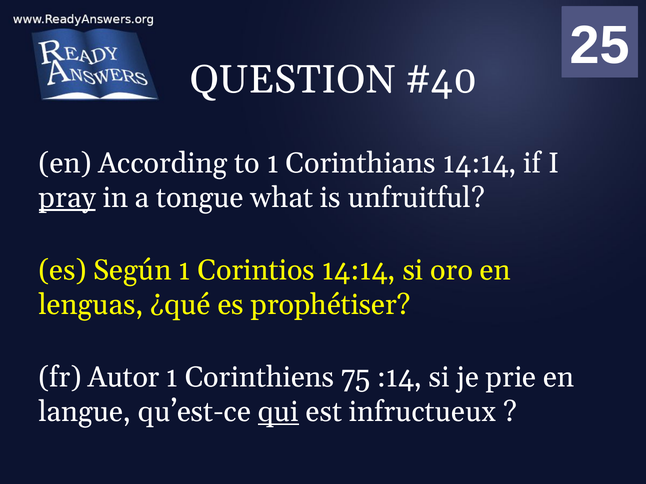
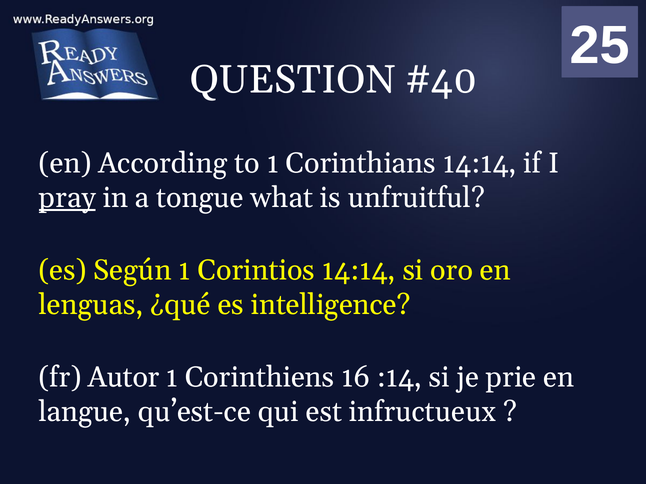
prophétiser: prophétiser -> intelligence (331, 305)
Corinthiens 75: 75 -> 16 (356, 378)
qui underline: present -> none (278, 412)
